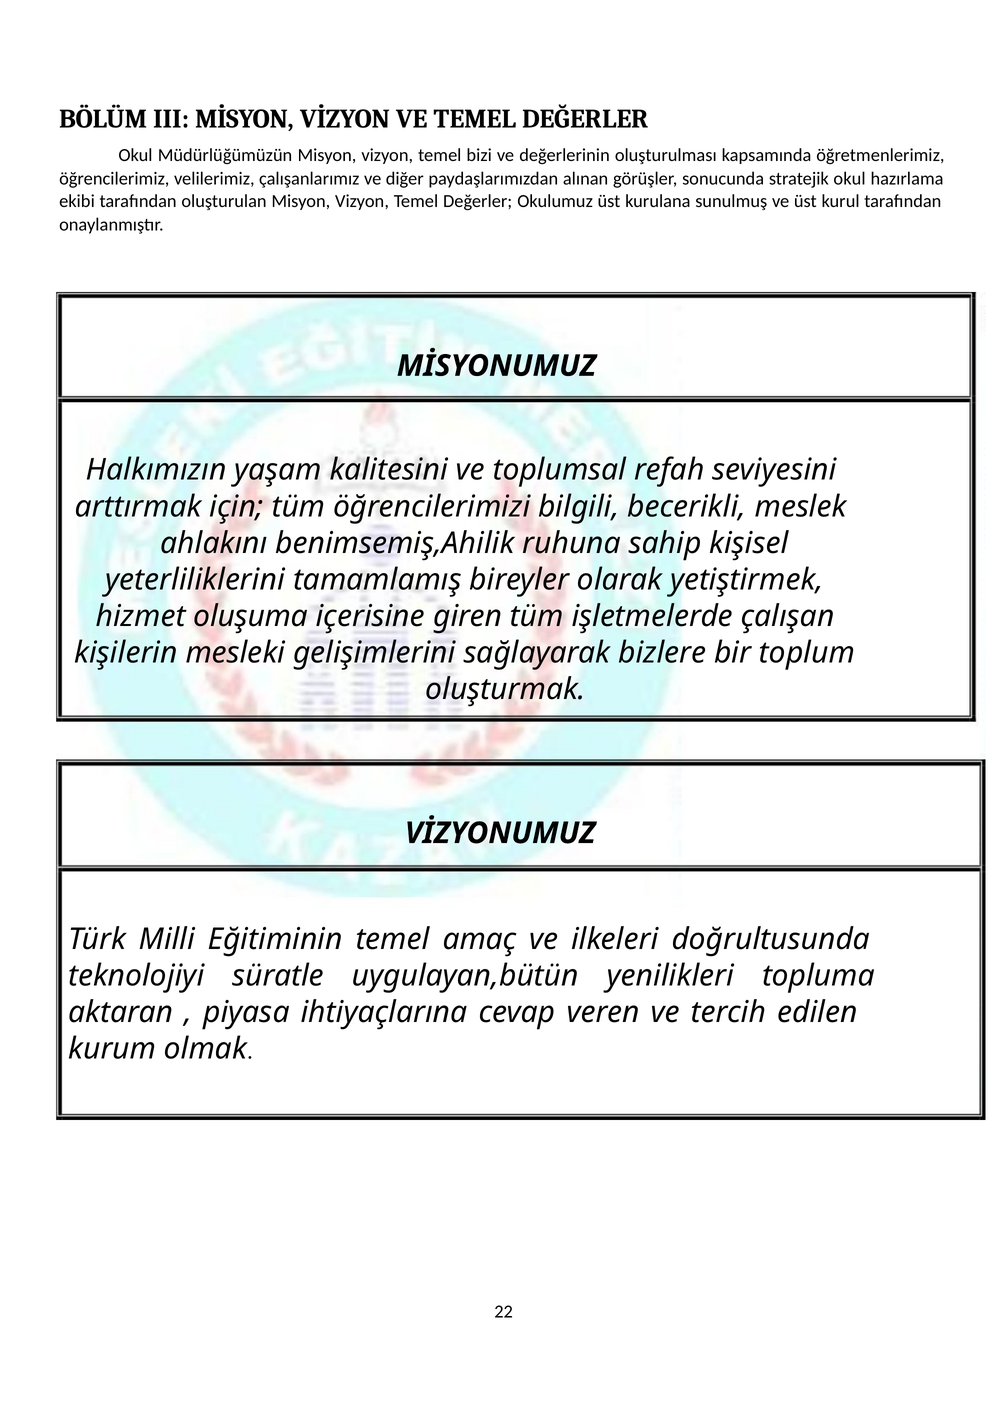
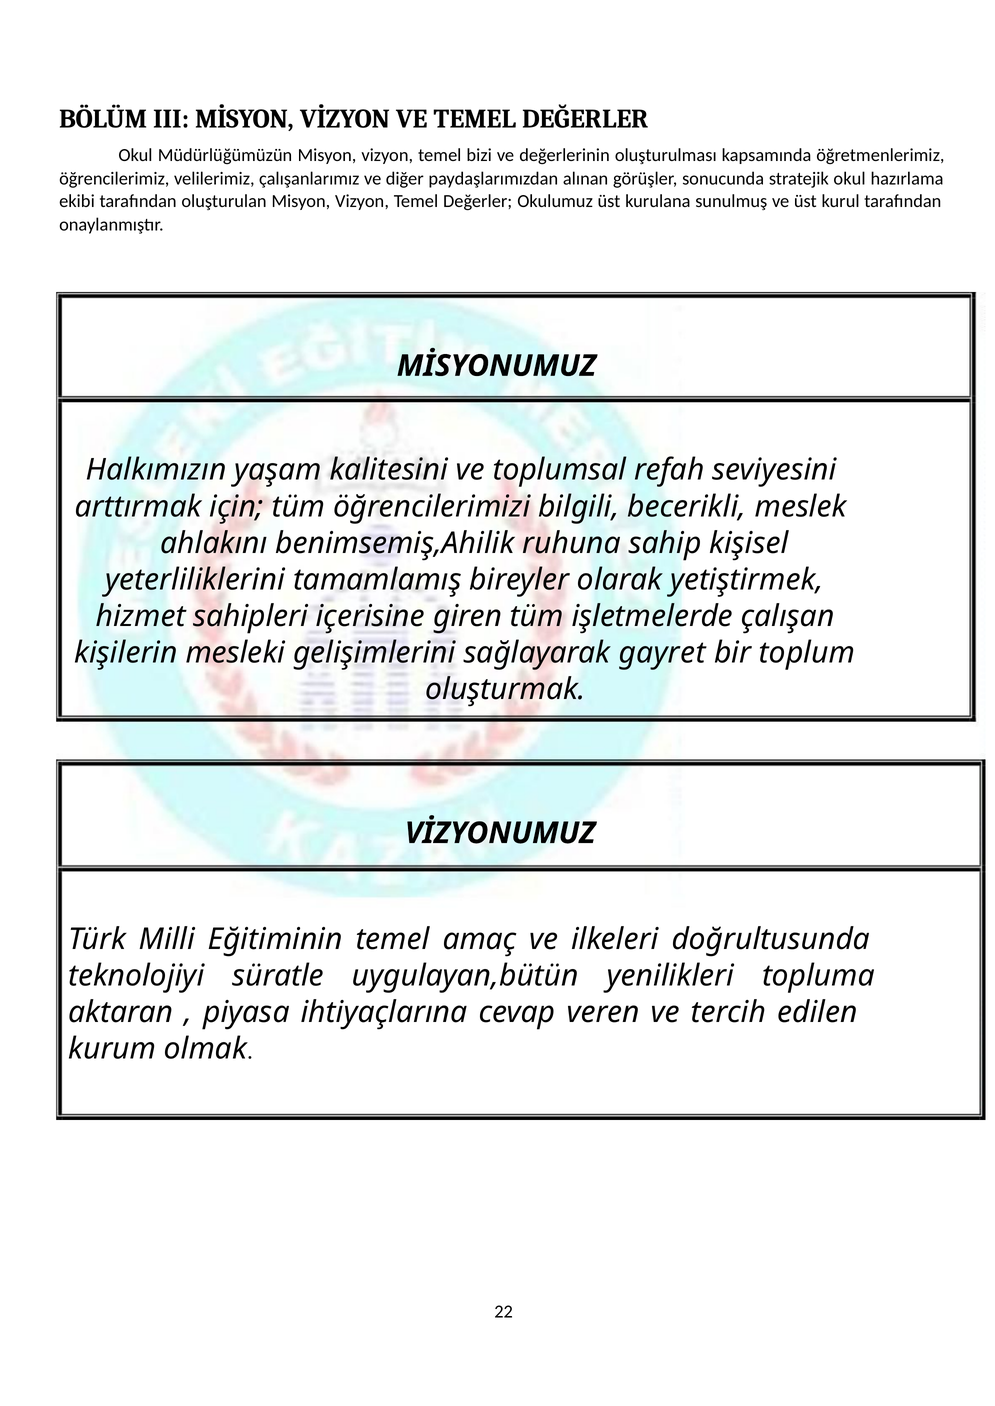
oluşuma: oluşuma -> sahipleri (251, 616)
bizlere: bizlere -> gayret (662, 653)
